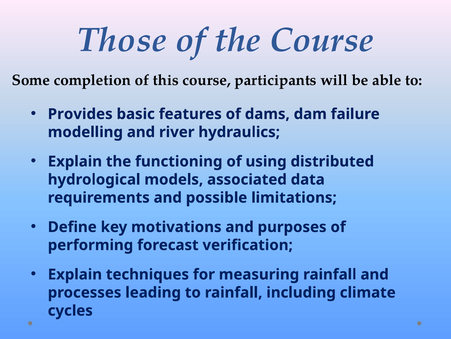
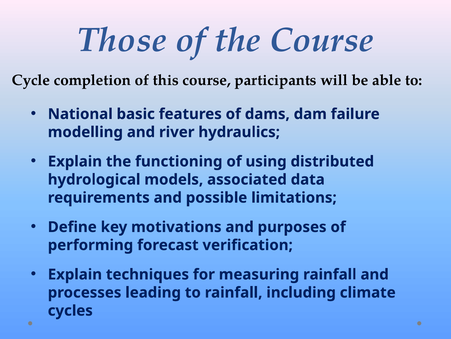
Some: Some -> Cycle (31, 80)
Provides: Provides -> National (80, 114)
